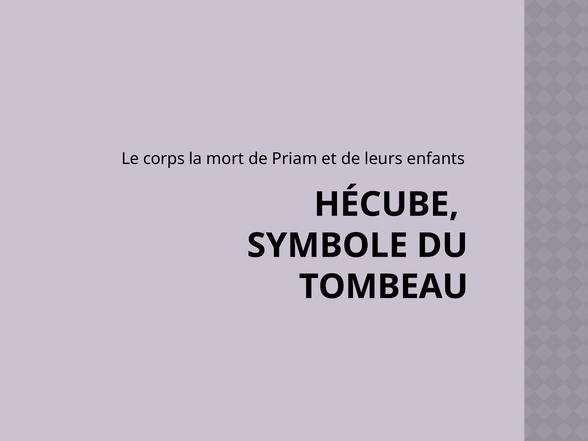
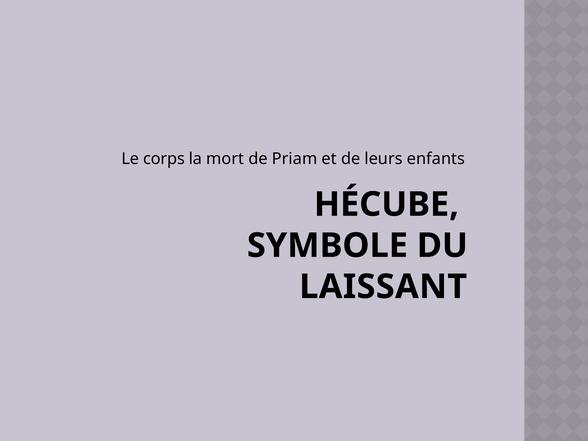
TOMBEAU: TOMBEAU -> LAISSANT (383, 287)
